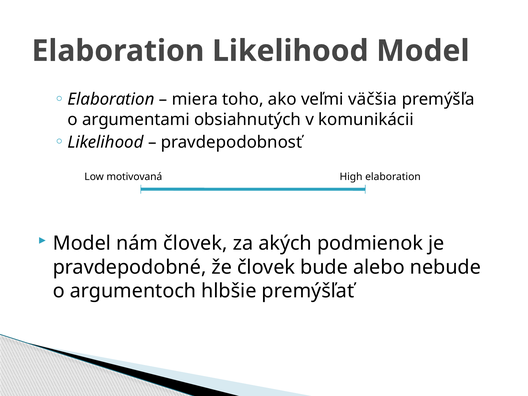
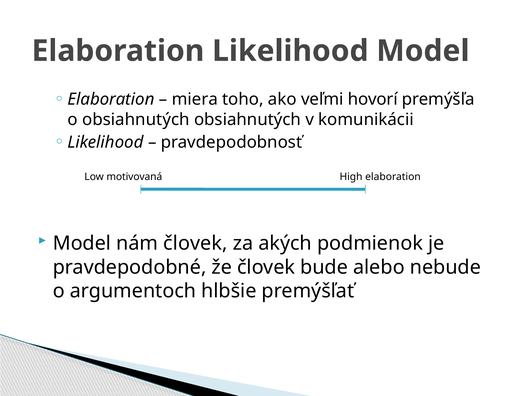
väčšia: väčšia -> hovorí (373, 99)
o argumentami: argumentami -> obsiahnutých (136, 120)
